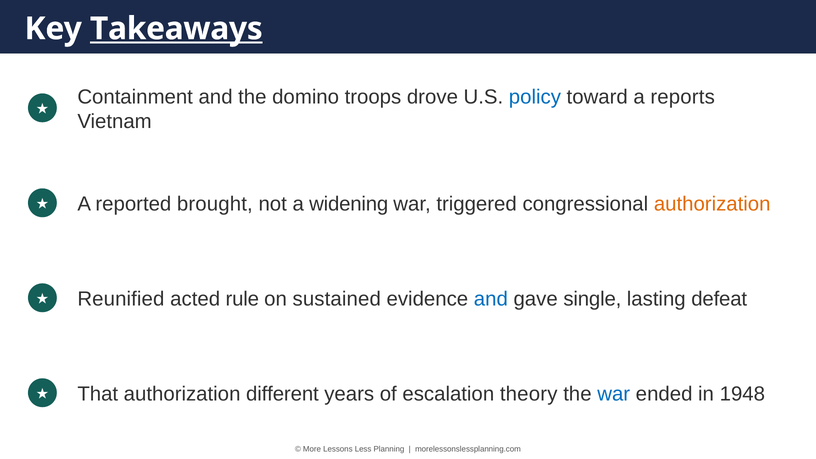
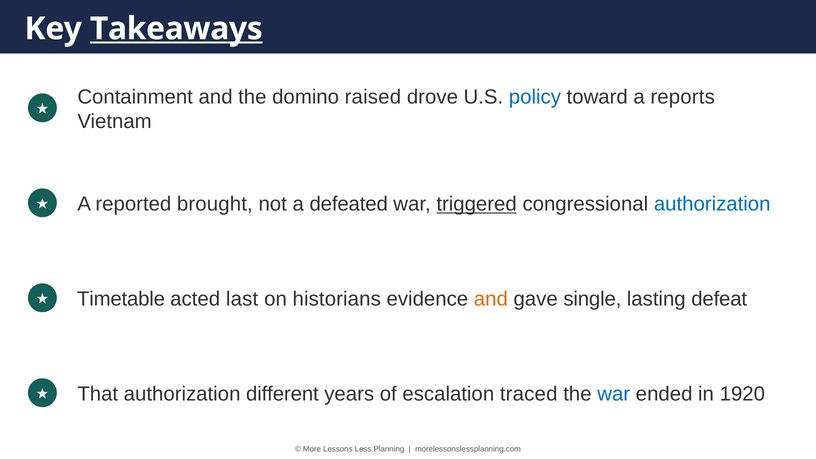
troops: troops -> raised (373, 97)
widening: widening -> defeated (349, 204)
triggered underline: none -> present (477, 204)
authorization colour: orange -> blue (712, 204)
Reunified: Reunified -> Timetable (121, 299)
rule: rule -> last (242, 299)
sustained: sustained -> historians (337, 299)
and colour: blue -> orange (491, 299)
theory: theory -> traced (529, 394)
1948: 1948 -> 1920 (742, 394)
